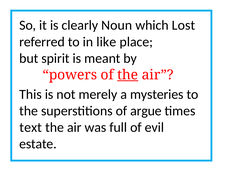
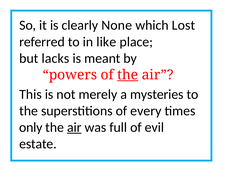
Noun: Noun -> None (117, 25)
spirit: spirit -> lacks (55, 58)
argue: argue -> every (146, 111)
text: text -> only (31, 127)
air underline: none -> present (74, 127)
